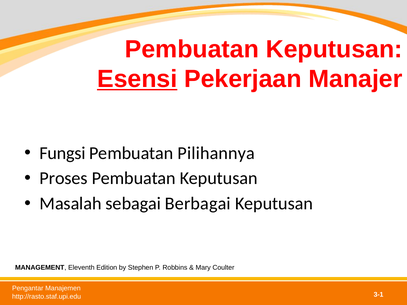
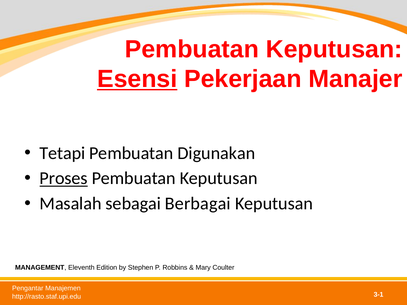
Fungsi: Fungsi -> Tetapi (62, 153)
Pilihannya: Pilihannya -> Digunakan (216, 153)
Proses underline: none -> present (64, 179)
